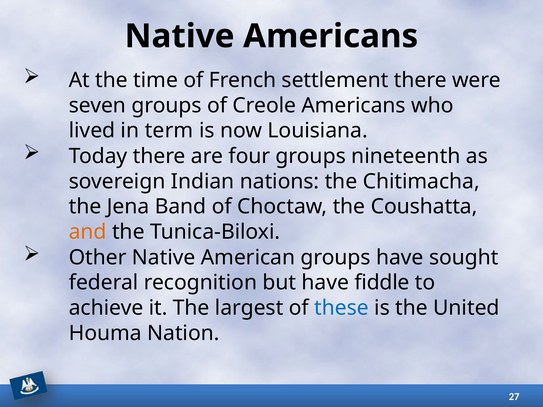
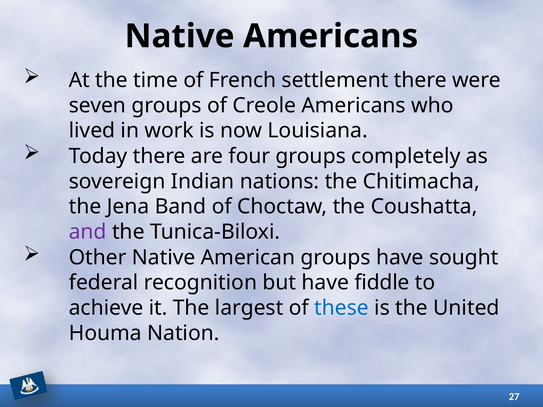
term: term -> work (169, 131)
nineteenth: nineteenth -> completely (406, 156)
and colour: orange -> purple (88, 232)
